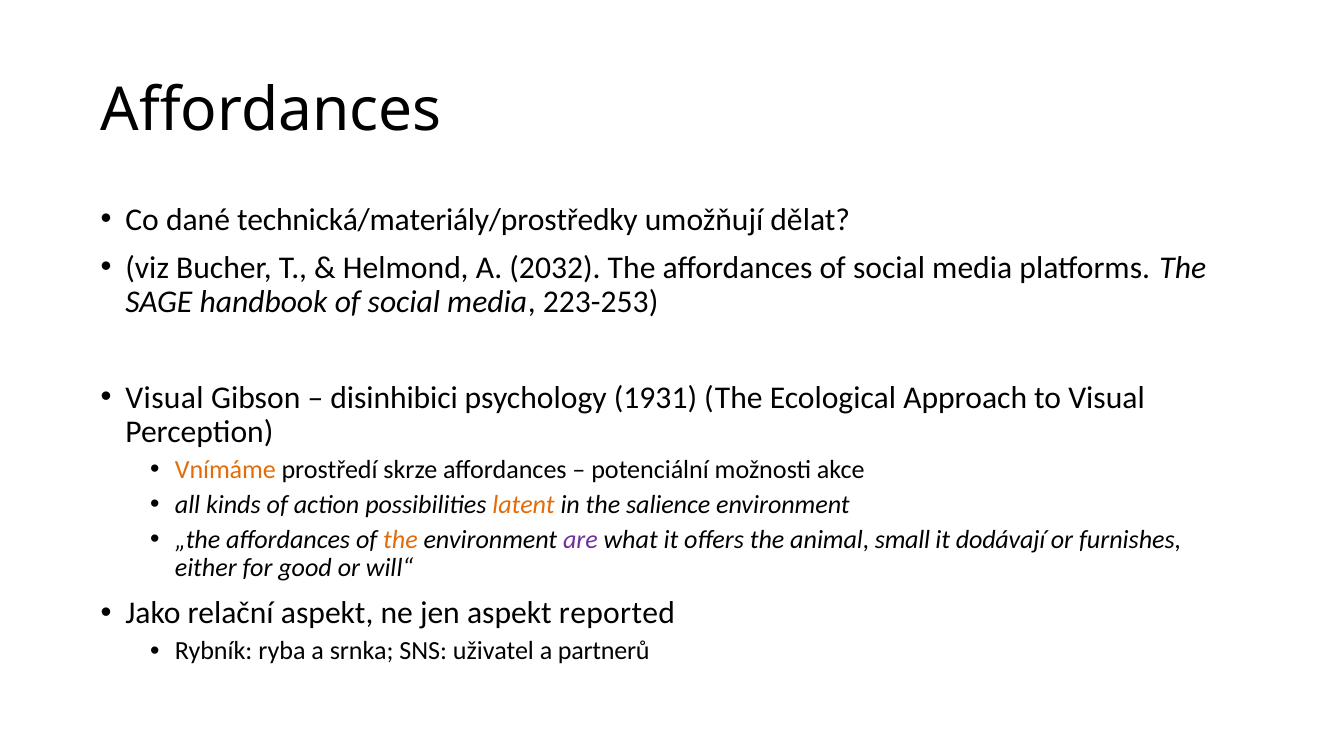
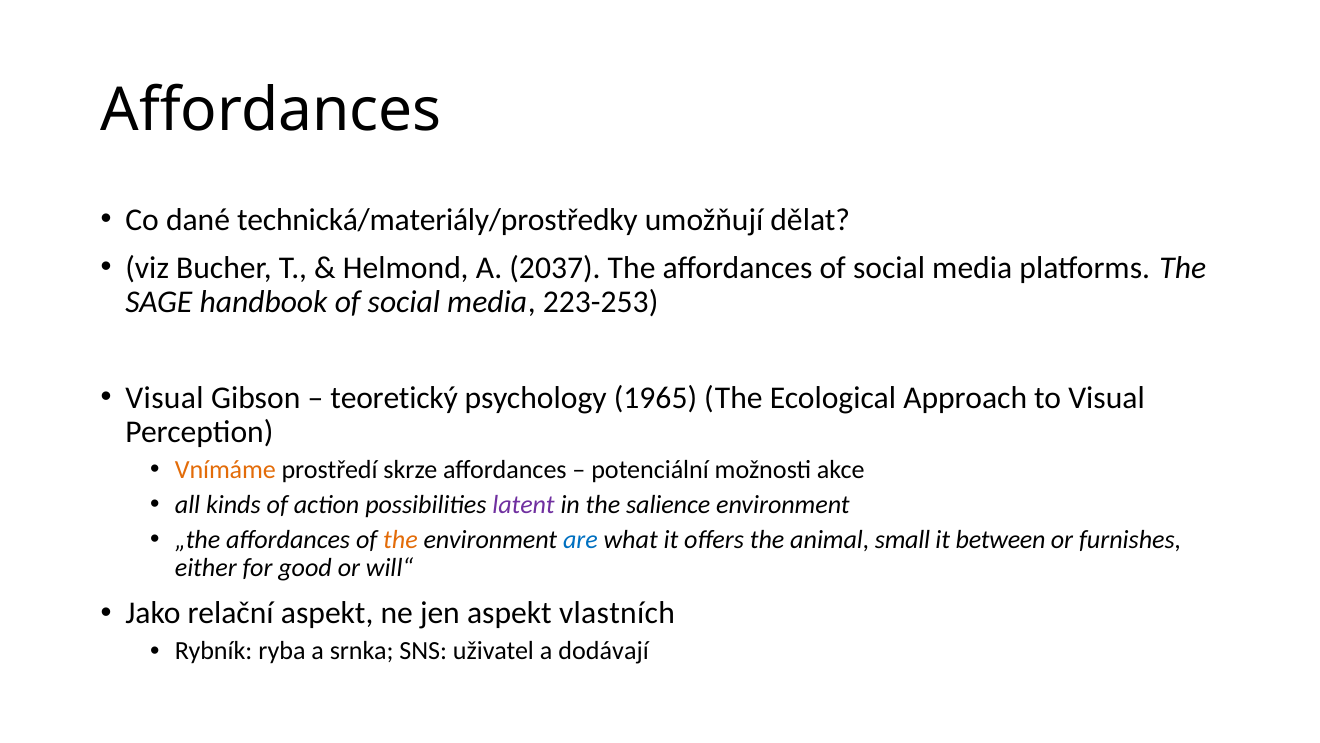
2032: 2032 -> 2037 (555, 267)
disinhibici: disinhibici -> teoretický (394, 397)
1931: 1931 -> 1965 (655, 397)
latent colour: orange -> purple (524, 505)
are colour: purple -> blue (580, 540)
dodávají: dodávají -> between (1001, 540)
reported: reported -> vlastních (617, 613)
partnerů: partnerů -> dodávají (604, 651)
